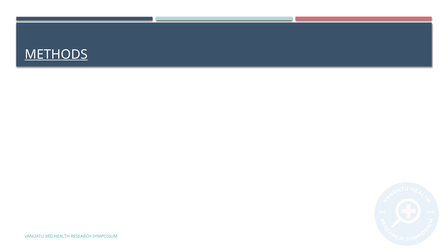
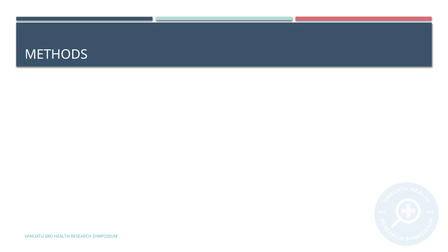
METHODS underline: present -> none (56, 54)
